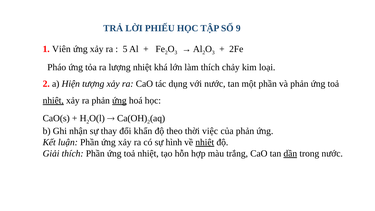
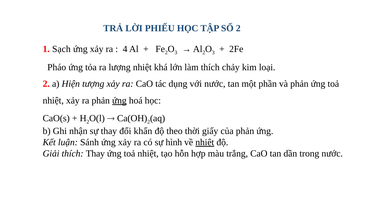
SỐ 9: 9 -> 2 (238, 28)
Viên: Viên -> Sạch (61, 49)
5: 5 -> 4 (125, 49)
nhiệt underline: present -> none (53, 101)
việc: việc -> giấy (210, 131)
luận Phần: Phần -> Sánh (90, 142)
thích Phần: Phần -> Thay (95, 154)
dần underline: present -> none (290, 154)
